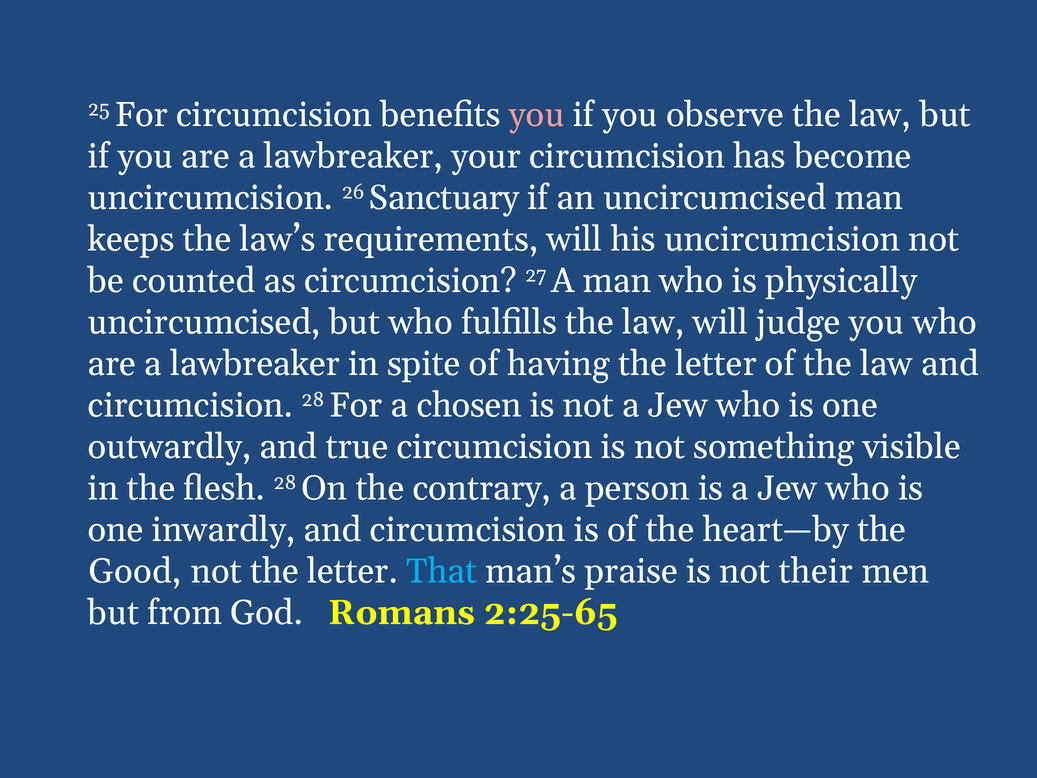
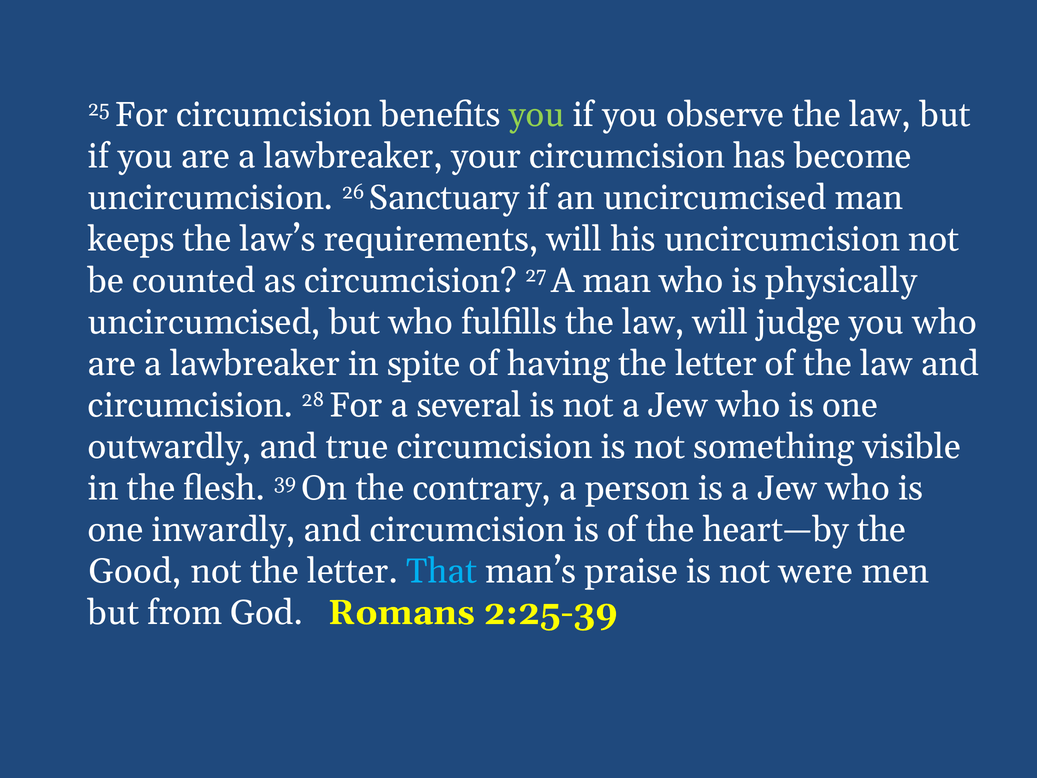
you colour: pink -> light green (537, 115)
chosen: chosen -> several (469, 405)
flesh 28: 28 -> 39 (285, 482)
their: their -> were (816, 571)
2:25-65: 2:25-65 -> 2:25-39 (551, 612)
